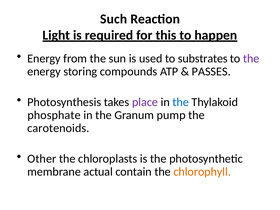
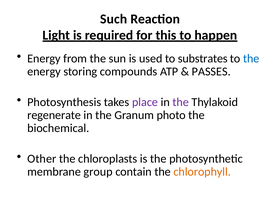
the colour: purple -> blue (251, 58)
the colour: blue -> purple (181, 102)
phosphate: phosphate -> regenerate (54, 115)
pump: pump -> photo (171, 115)
carotenoids: carotenoids -> biochemical (58, 128)
actual: actual -> group (98, 172)
